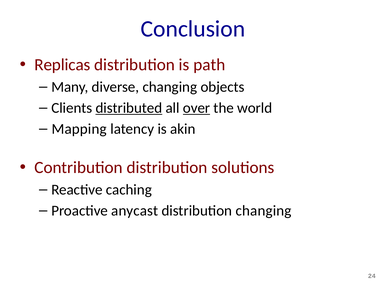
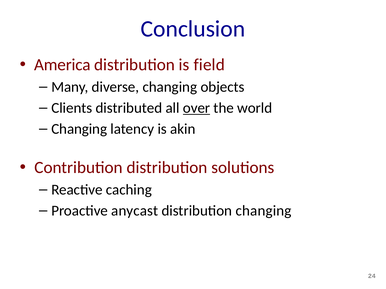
Replicas: Replicas -> America (62, 65)
path: path -> field (209, 65)
distributed underline: present -> none (129, 108)
Mapping: Mapping -> Changing (79, 129)
